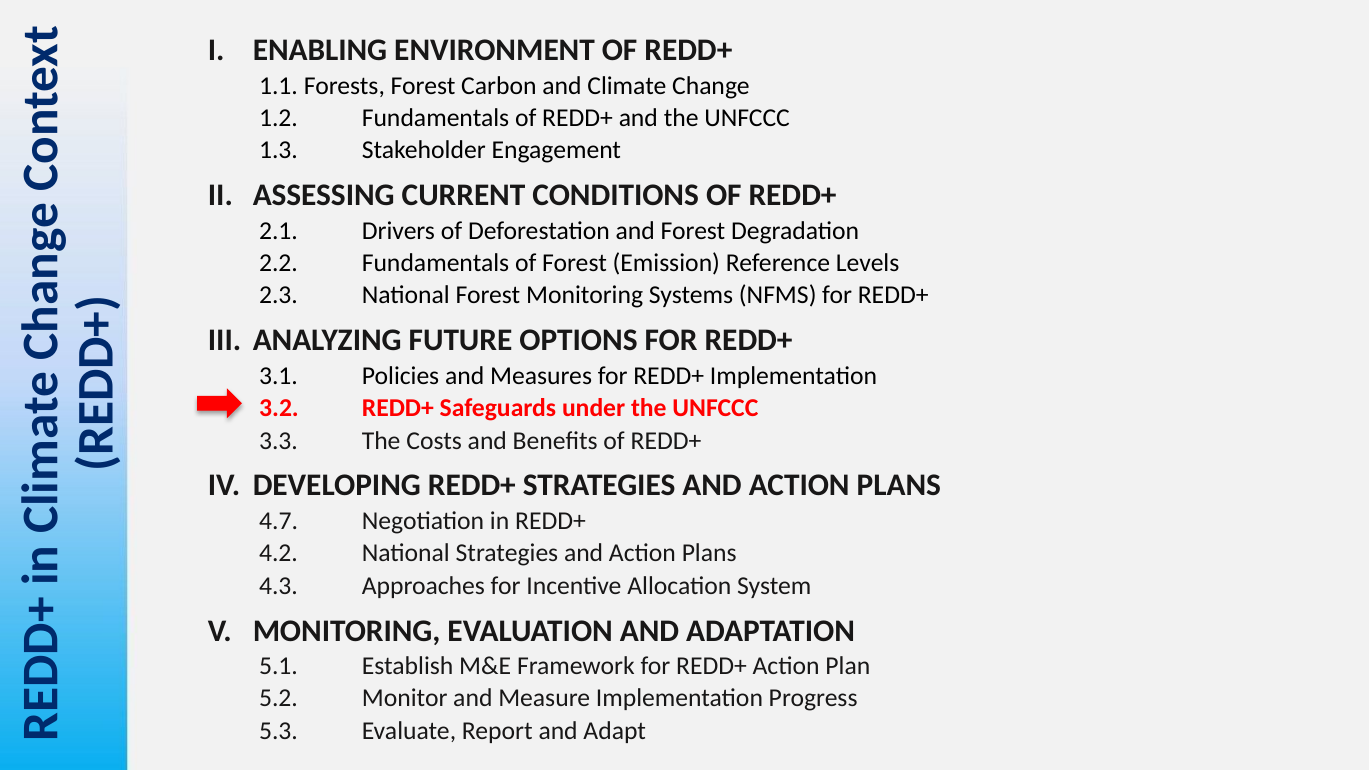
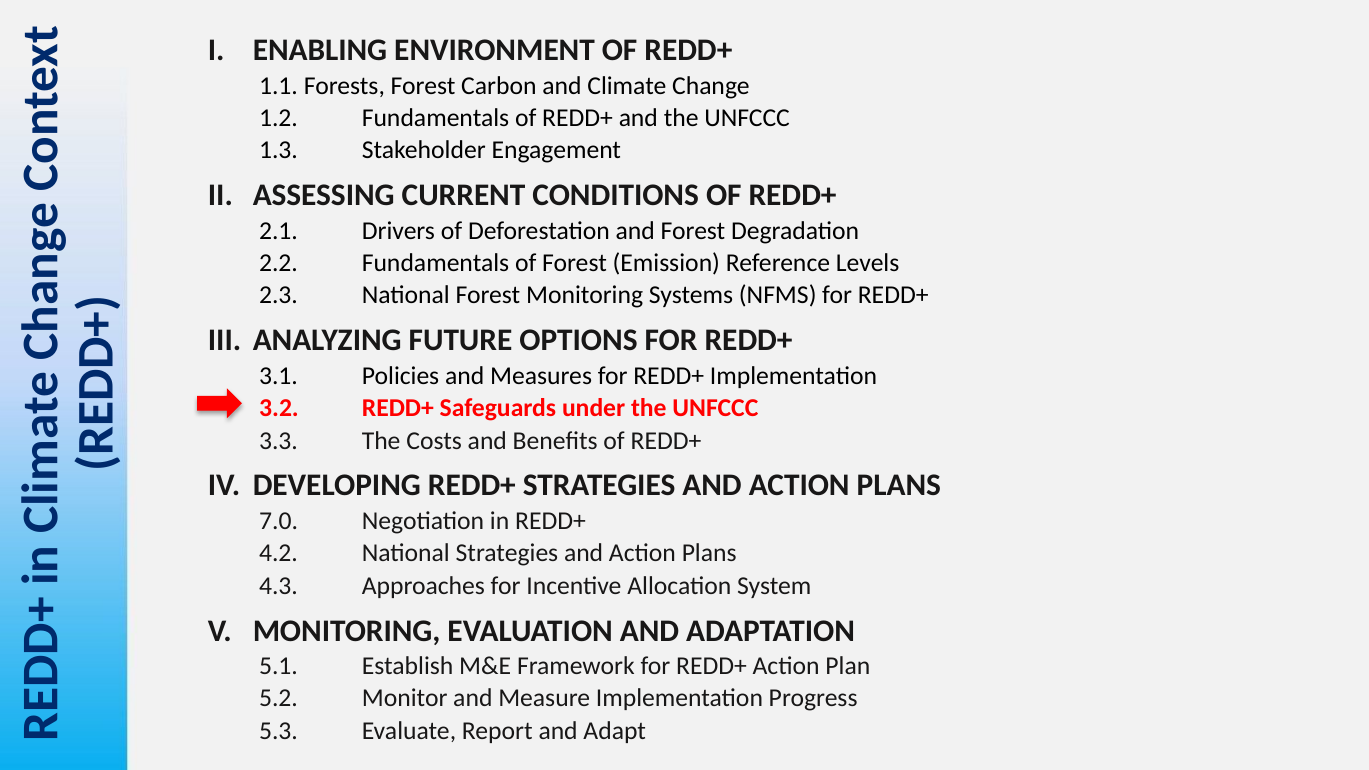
4.7: 4.7 -> 7.0 (279, 521)
